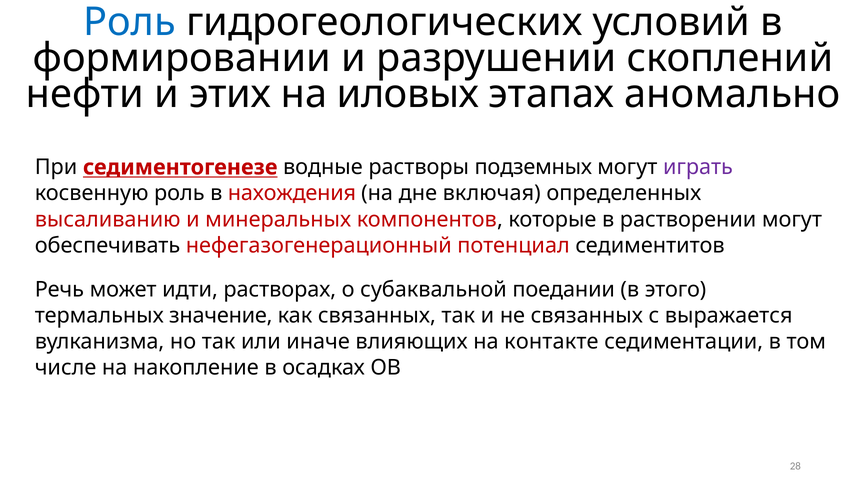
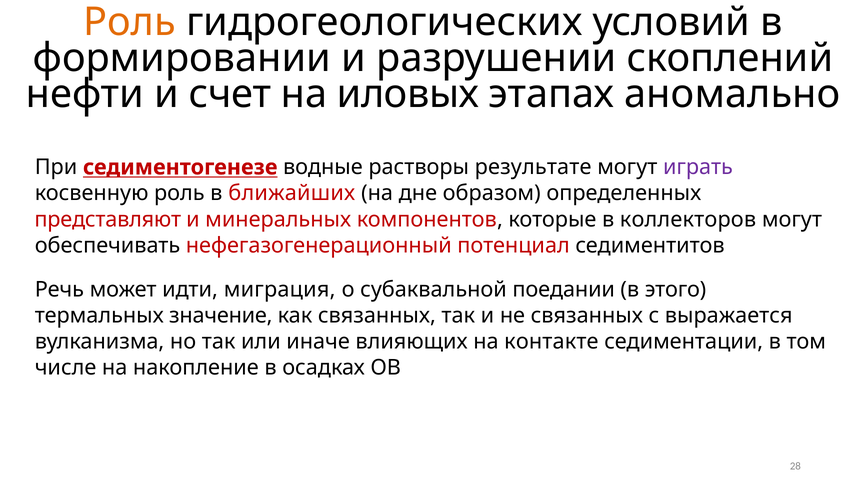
Роль colour: blue -> orange (130, 22)
этих: этих -> счет (230, 94)
подземных: подземных -> результате (533, 167)
нахождения: нахождения -> ближайших (292, 193)
включая: включая -> образом (492, 193)
высаливанию: высаливанию -> представляют (108, 219)
растворении: растворении -> коллекторов (688, 219)
растворах: растворах -> миграция (280, 289)
